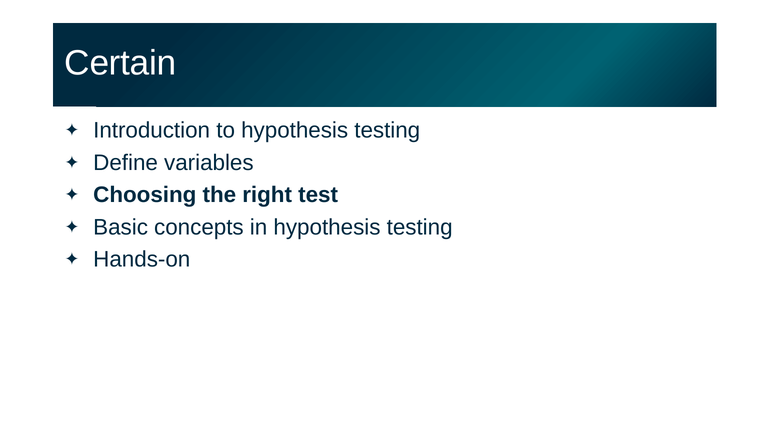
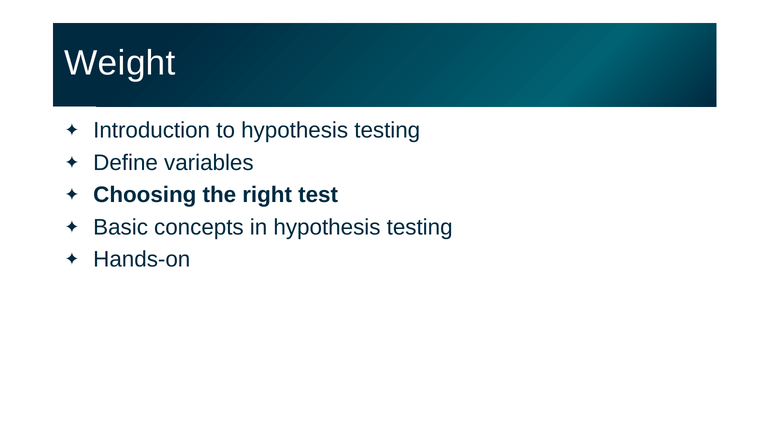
Certain: Certain -> Weight (120, 63)
